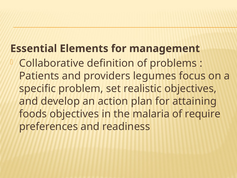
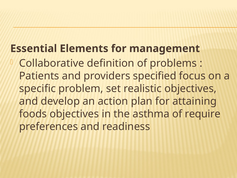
legumes: legumes -> specified (155, 76)
malaria: malaria -> asthma (151, 114)
